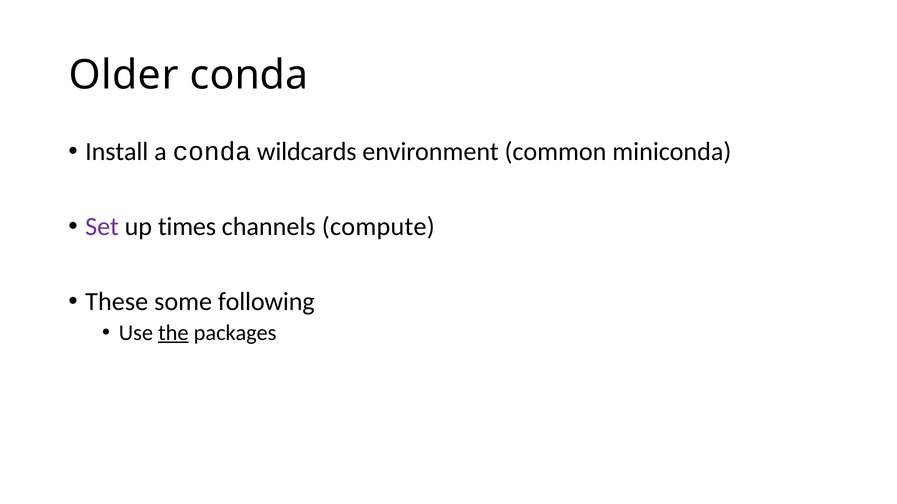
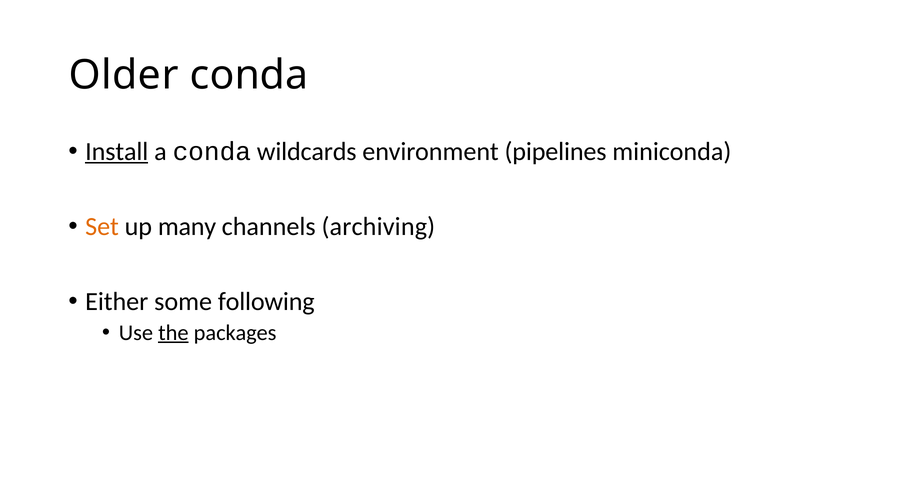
Install underline: none -> present (117, 152)
common: common -> pipelines (556, 152)
Set colour: purple -> orange (102, 227)
times: times -> many (187, 227)
compute: compute -> archiving (378, 227)
These: These -> Either (117, 302)
